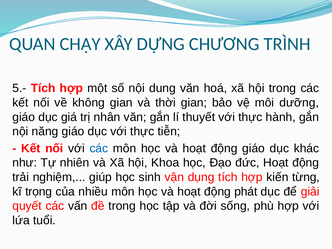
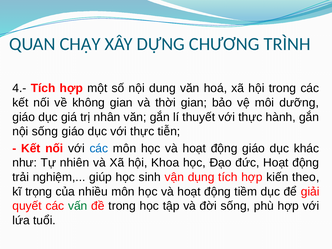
5.-: 5.- -> 4.- (19, 88)
nội năng: năng -> sống (45, 131)
từng: từng -> theo (306, 177)
phát: phát -> tiềm (246, 192)
vấn colour: black -> green (78, 206)
